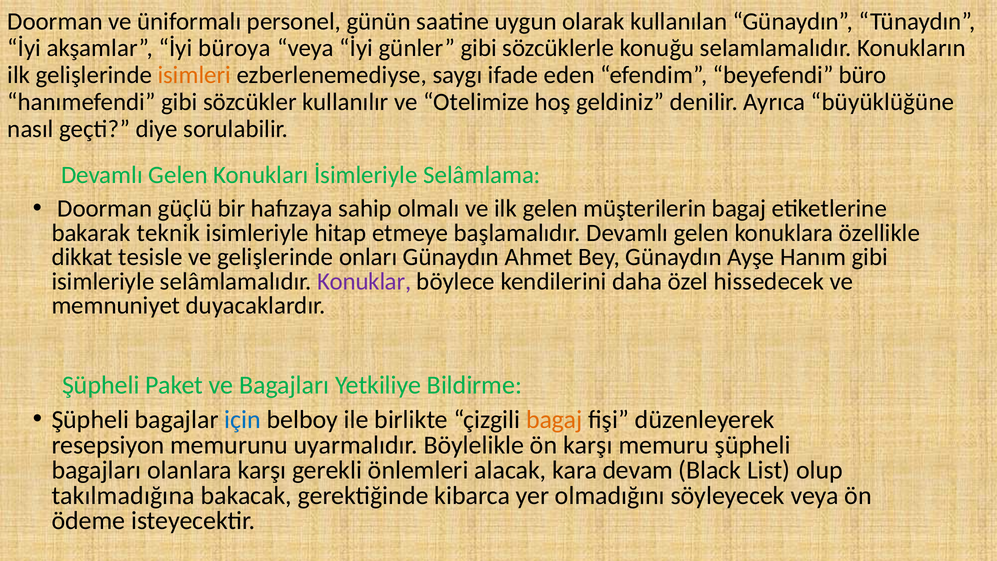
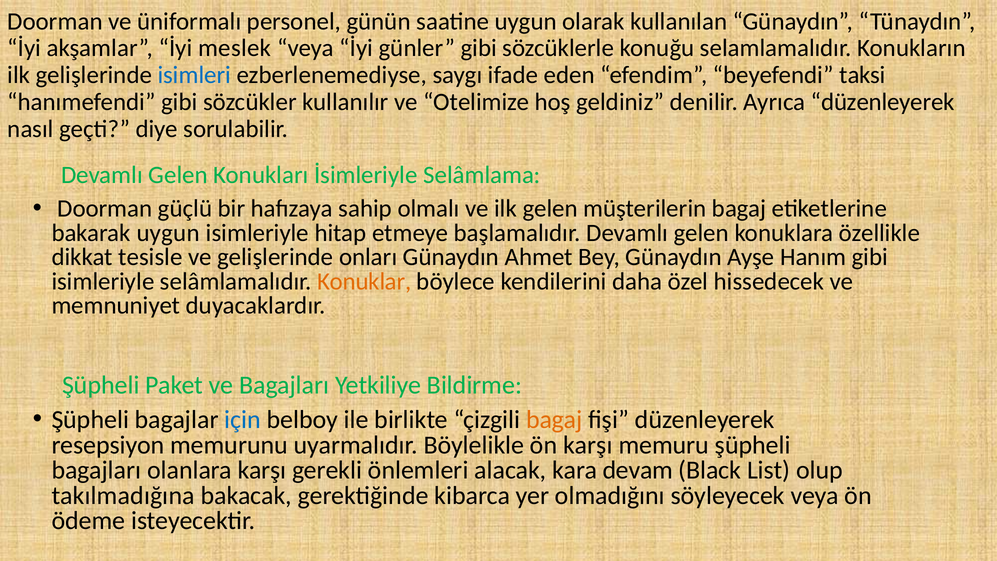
büroya: büroya -> meslek (235, 48)
isimleri colour: orange -> blue (194, 75)
büro: büro -> taksi (863, 75)
Ayrıca büyüklüğüne: büyüklüğüne -> düzenleyerek (883, 102)
bakarak teknik: teknik -> uygun (168, 233)
Konuklar colour: purple -> orange (364, 281)
